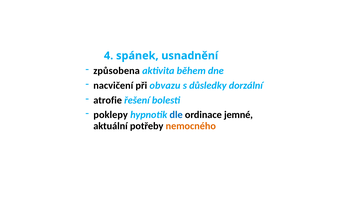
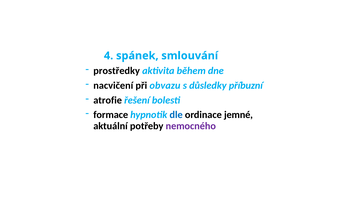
usnadnění: usnadnění -> smlouvání (190, 56)
způsobena: způsobena -> prostředky (117, 71)
dorzální: dorzální -> příbuzní (246, 85)
poklepy: poklepy -> formace (111, 115)
nemocného colour: orange -> purple (191, 126)
